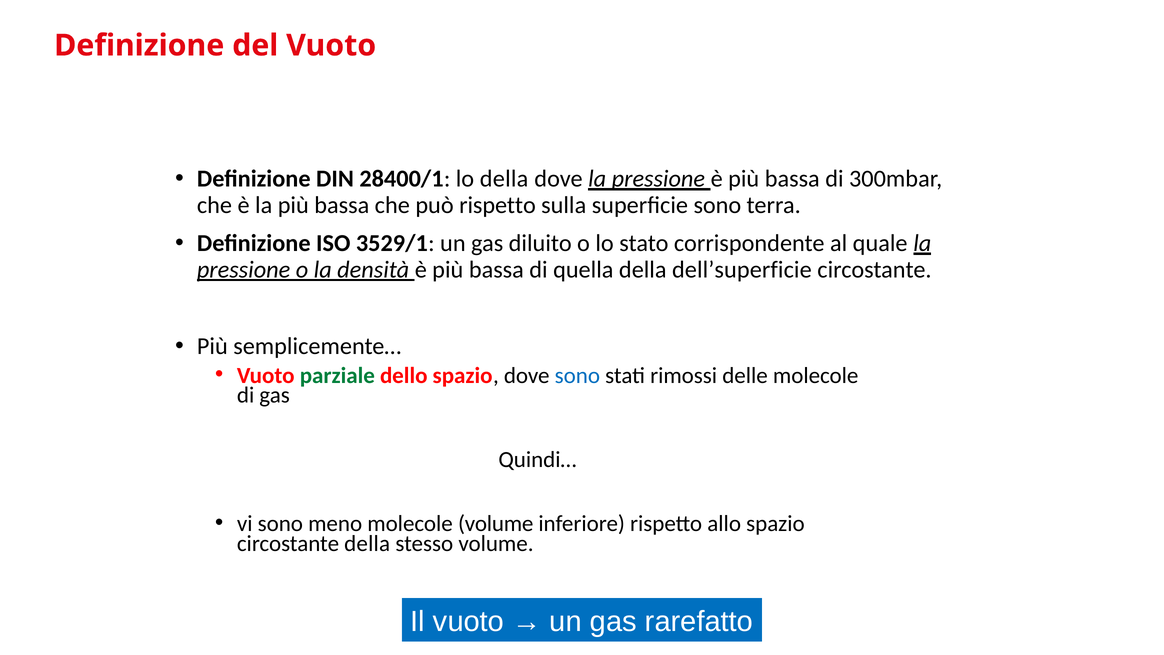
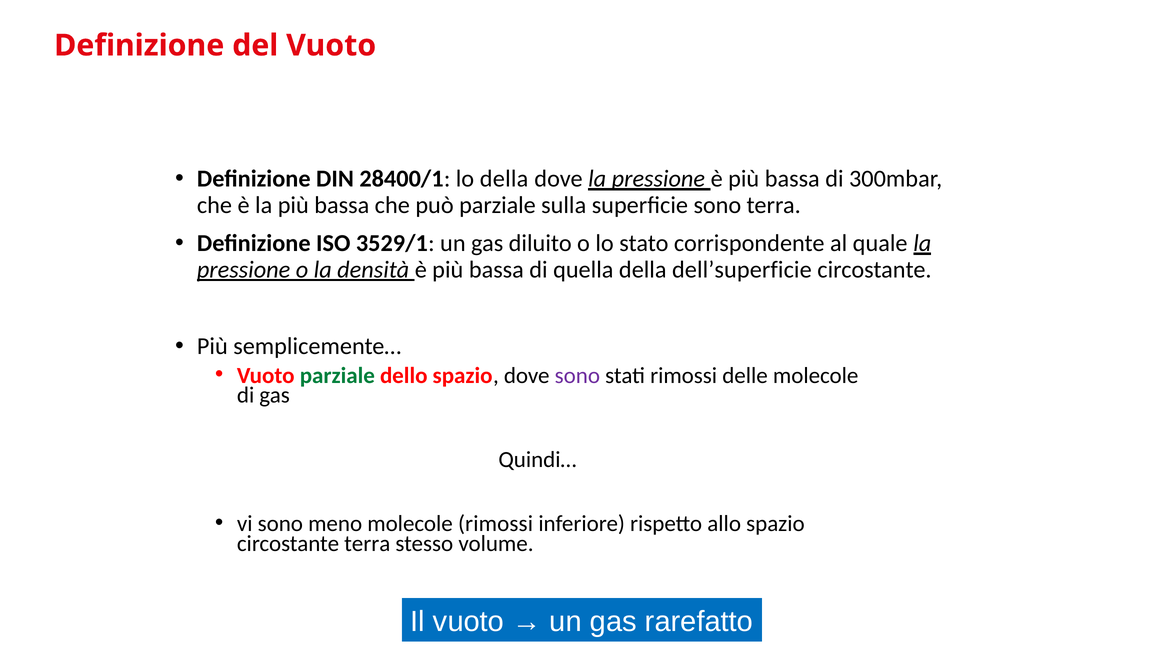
può rispetto: rispetto -> parziale (497, 205)
sono colour: blue -> purple (577, 375)
molecole volume: volume -> rimossi (496, 523)
circostante della: della -> terra (367, 543)
